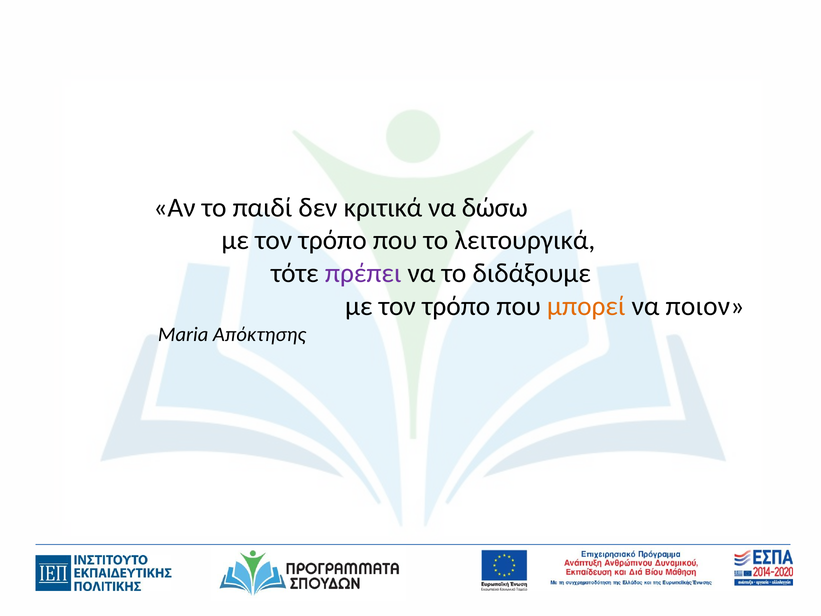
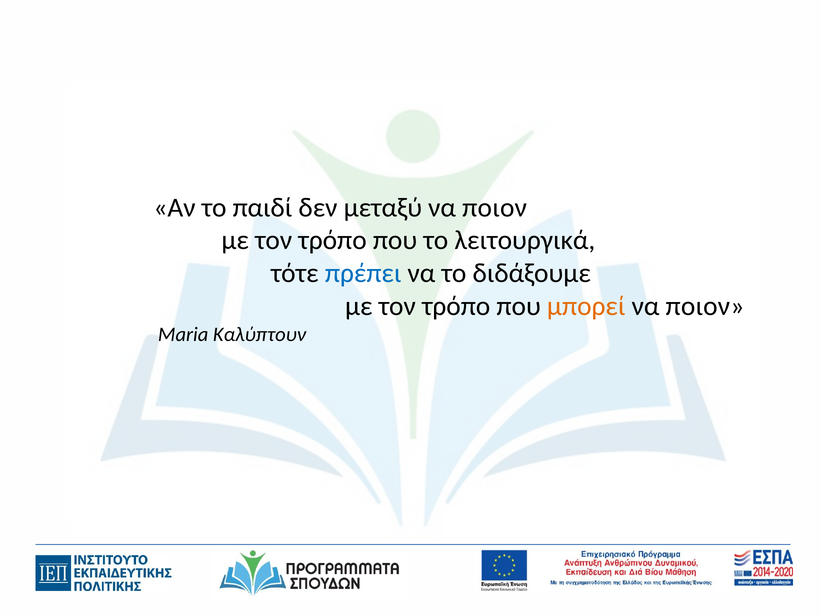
κριτικά: κριτικά -> μεταξύ (383, 207)
δώσω: δώσω -> ποιον (495, 207)
πρέπει colour: purple -> blue (363, 273)
Απόκτησης: Απόκτησης -> Καλύπτουν (259, 334)
